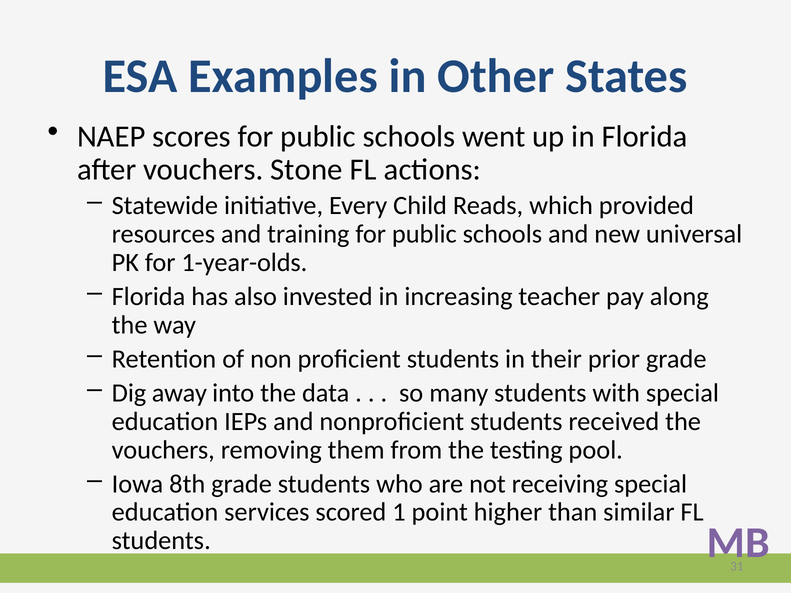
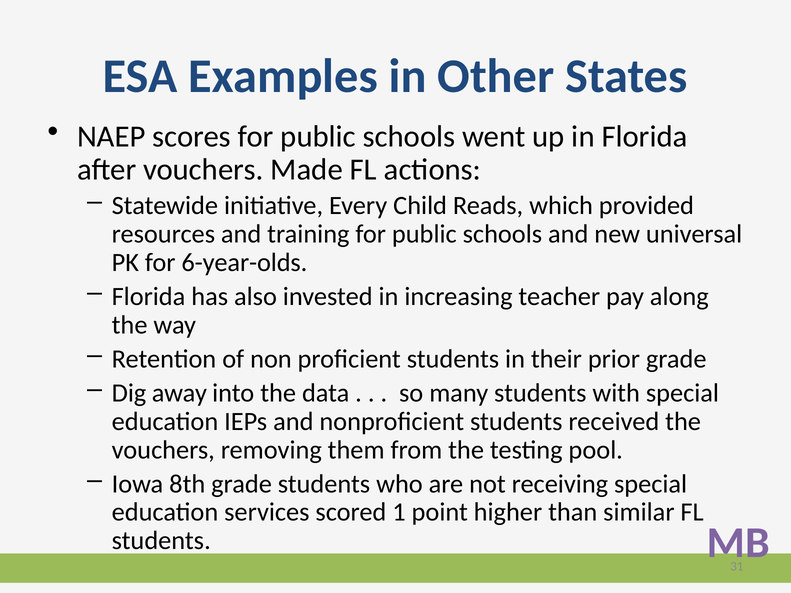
Stone: Stone -> Made (307, 170)
1-year-olds: 1-year-olds -> 6-year-olds (244, 263)
